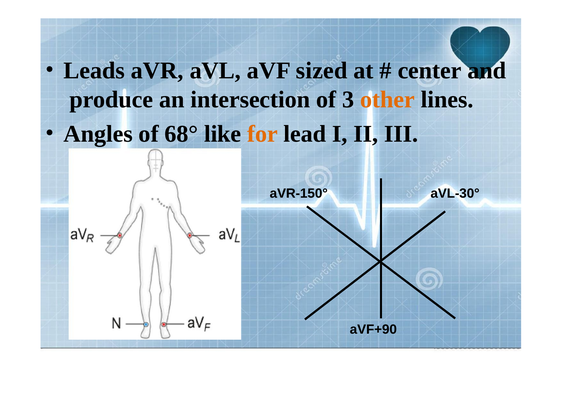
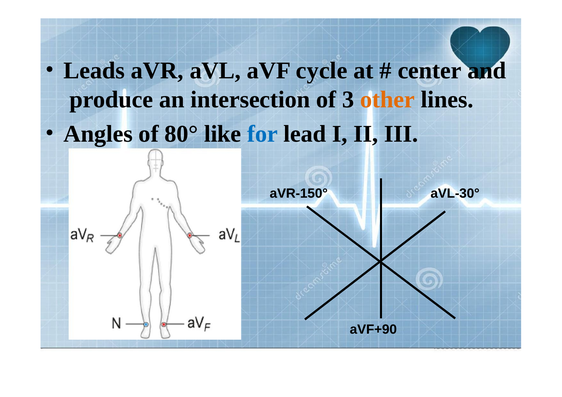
sized: sized -> cycle (322, 71)
68°: 68° -> 80° (181, 134)
for colour: orange -> blue (263, 134)
